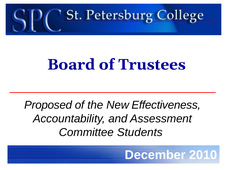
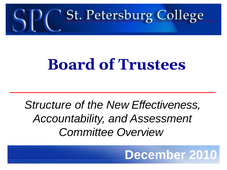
Proposed: Proposed -> Structure (48, 105)
Students: Students -> Overview (140, 132)
